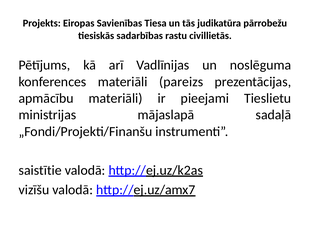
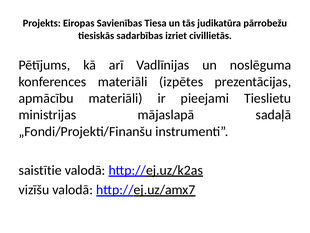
rastu: rastu -> izriet (176, 36)
pareizs: pareizs -> izpētes (181, 82)
